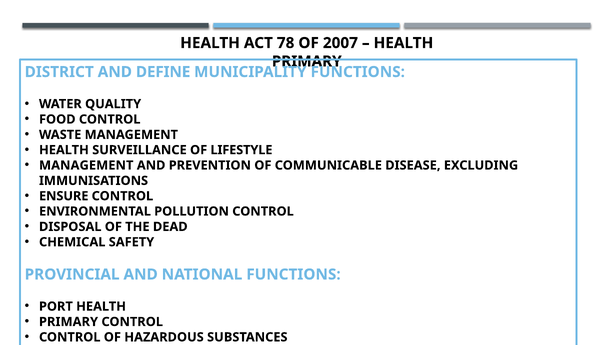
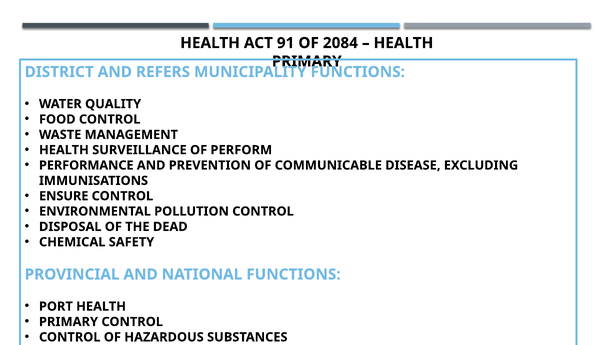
78: 78 -> 91 (286, 43)
2007: 2007 -> 2084 (340, 43)
DEFINE: DEFINE -> REFERS (163, 72)
LIFESTYLE: LIFESTYLE -> PERFORM (241, 150)
MANAGEMENT: MANAGEMENT -> PERFORMANCE (86, 165)
